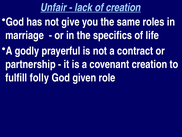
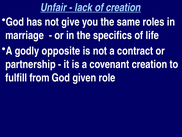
prayerful: prayerful -> opposite (61, 51)
folly: folly -> from (39, 77)
